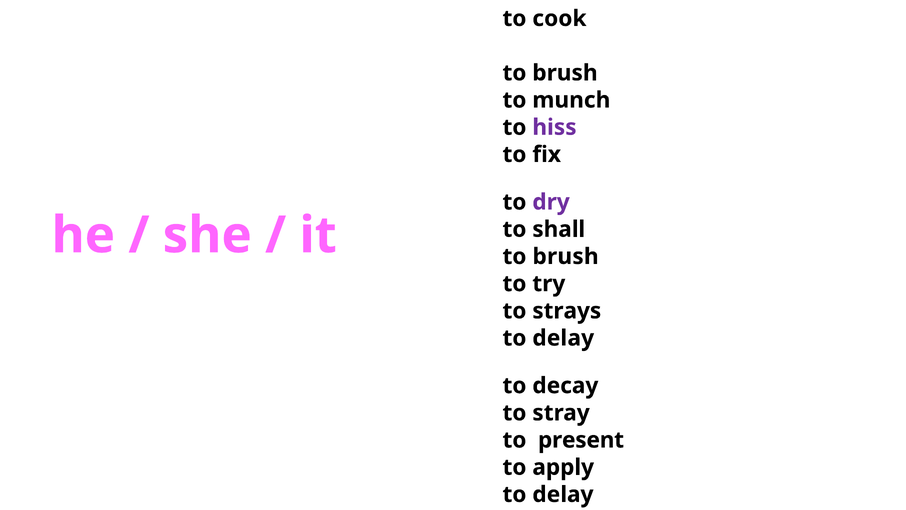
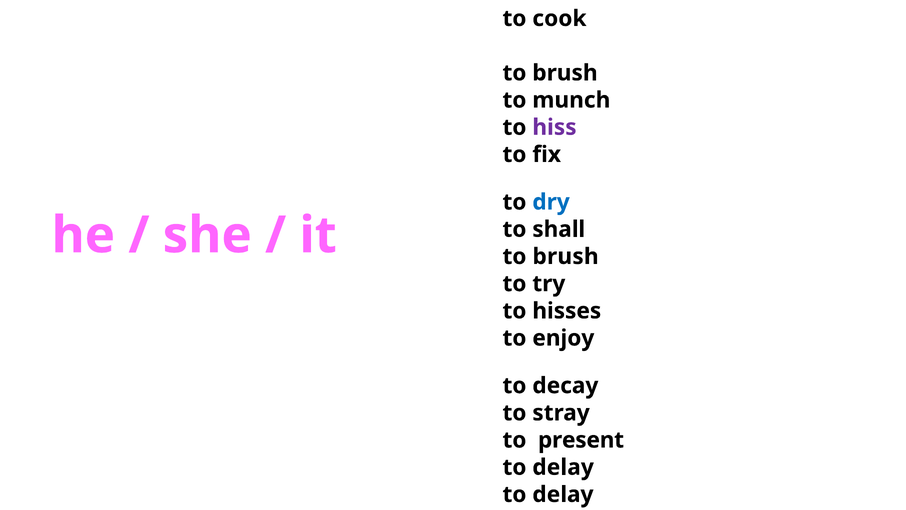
dry colour: purple -> blue (551, 202)
strays: strays -> hisses (567, 311)
delay: delay -> enjoy (563, 338)
apply: apply -> delay (563, 467)
